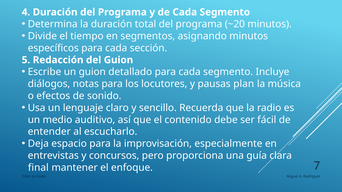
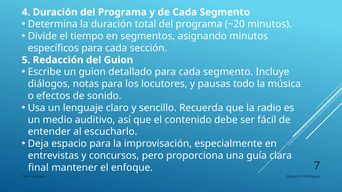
plan: plan -> todo (244, 84)
